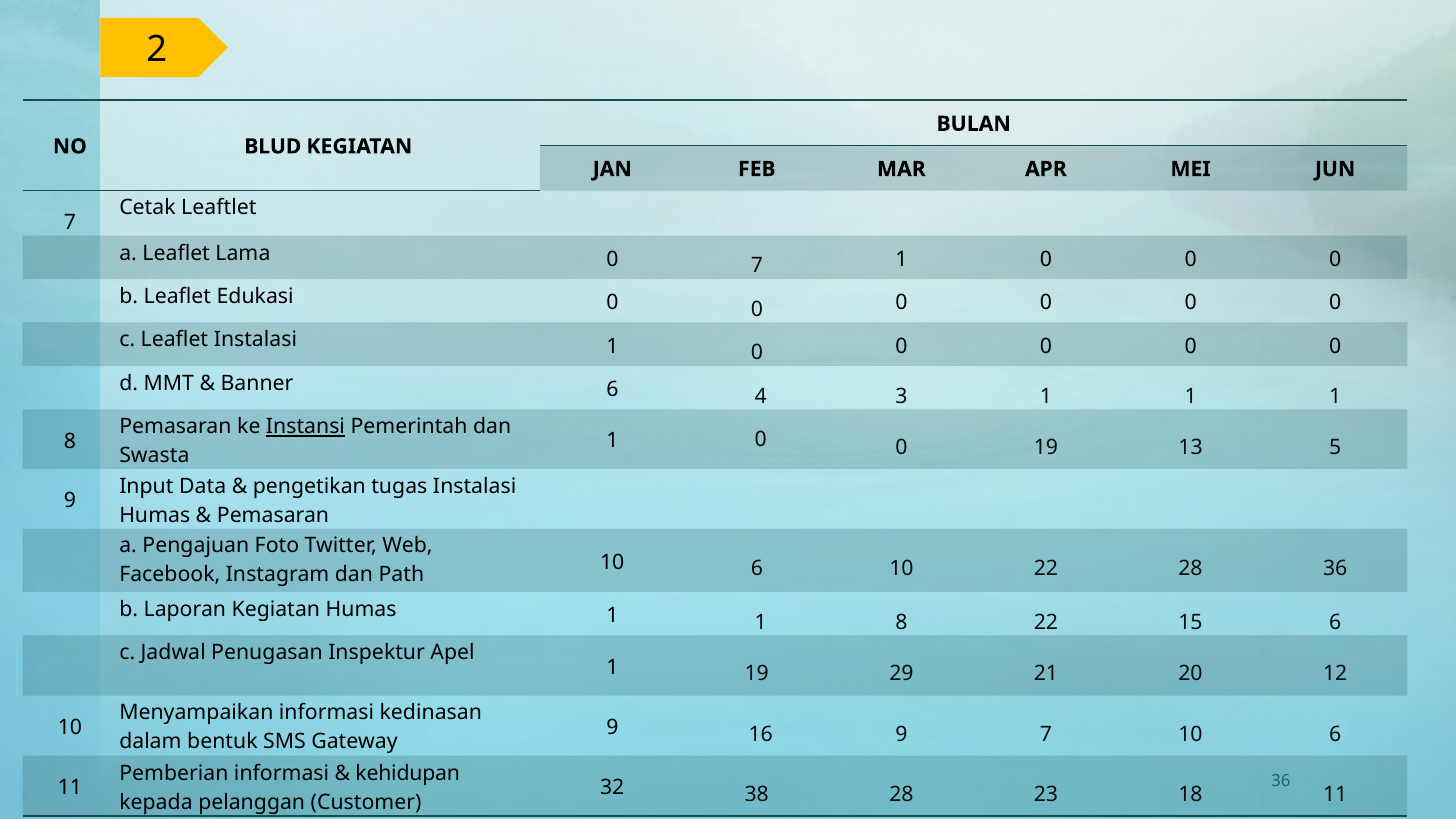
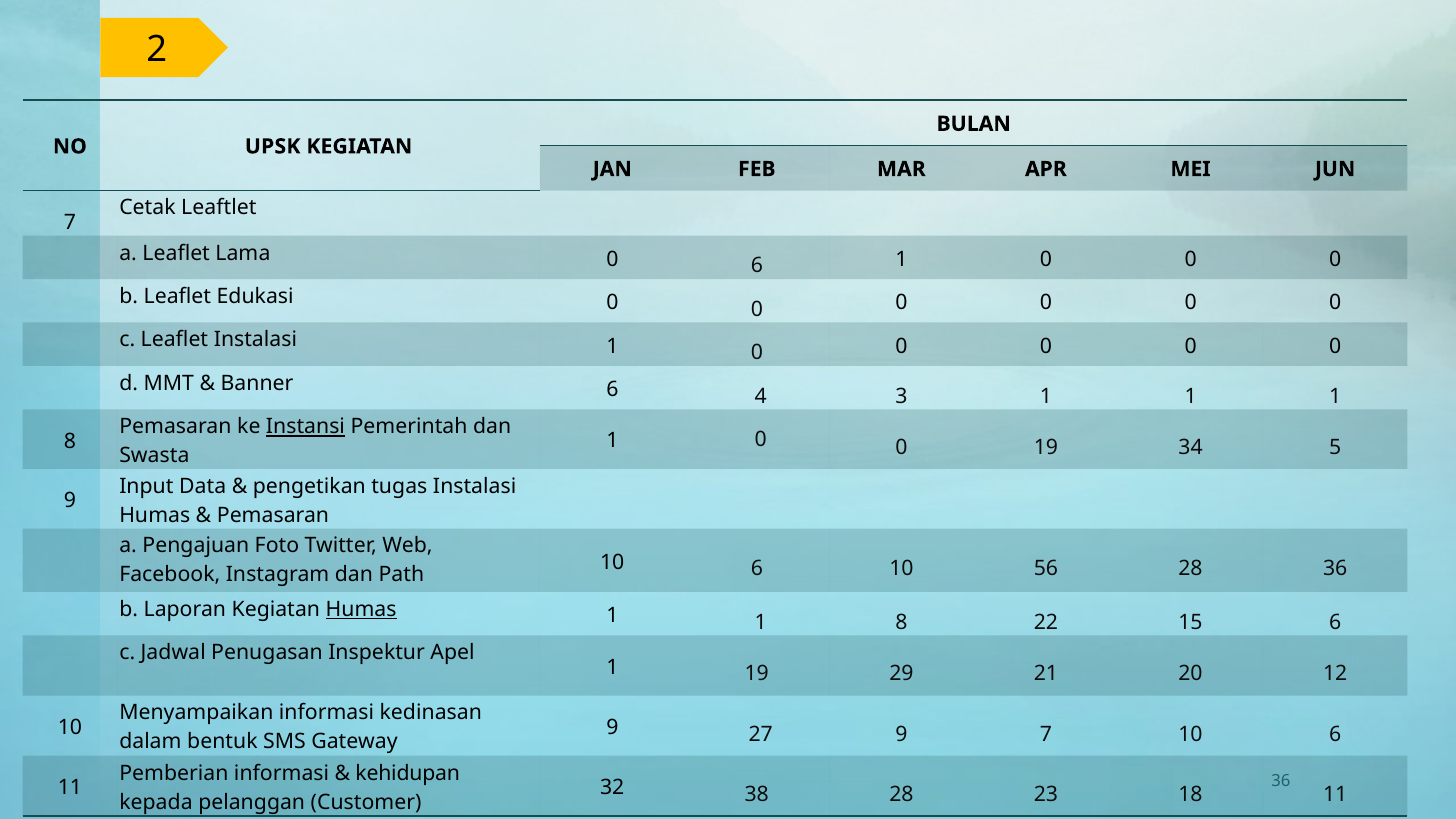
BLUD: BLUD -> UPSK (273, 147)
0 7: 7 -> 6 (757, 266)
13: 13 -> 34 (1191, 448)
10 22: 22 -> 56 (1046, 569)
Humas underline: none -> present (361, 609)
16: 16 -> 27 (761, 734)
